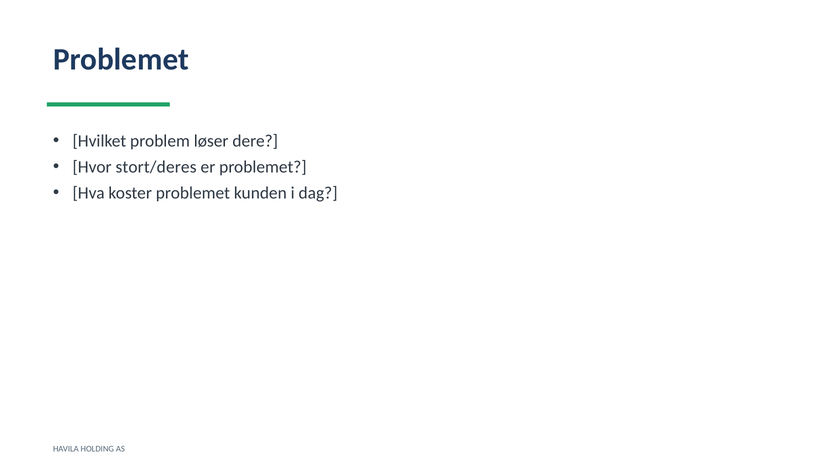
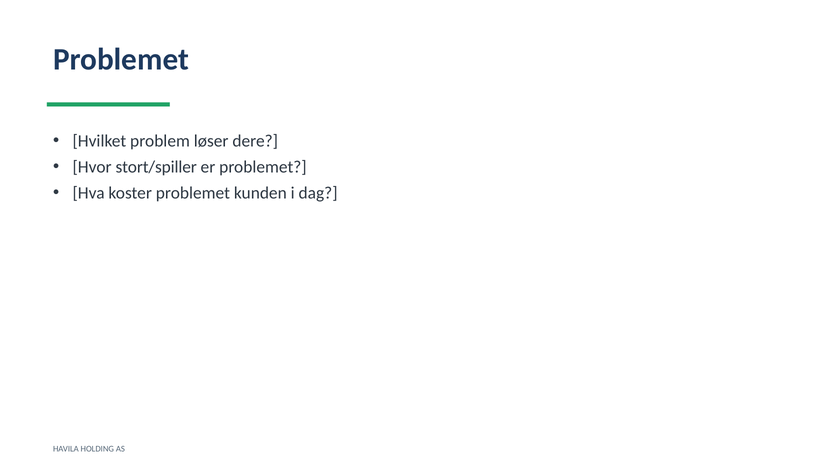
stort/deres: stort/deres -> stort/spiller (156, 167)
